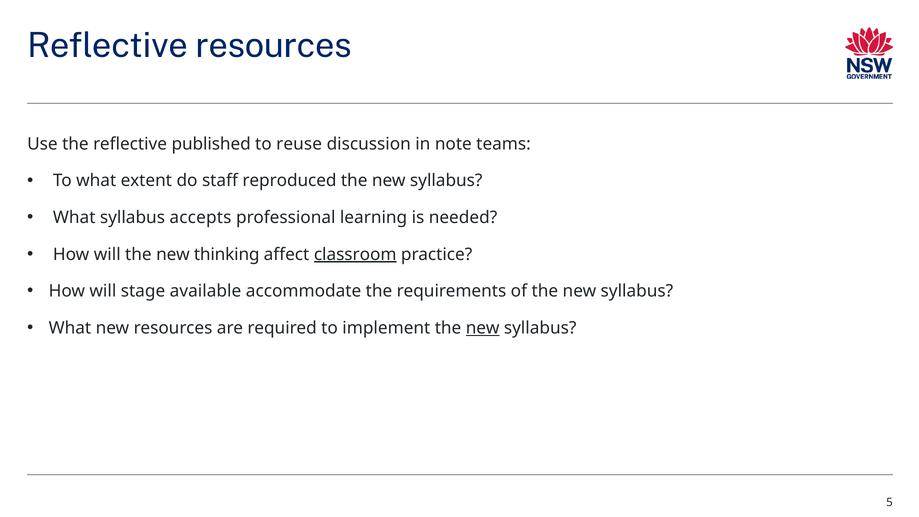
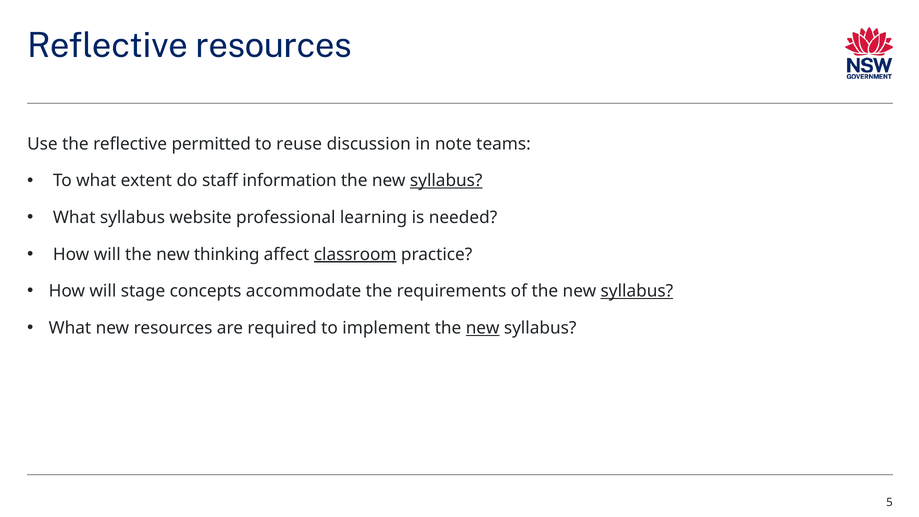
published: published -> permitted (211, 144)
reproduced: reproduced -> information (290, 181)
syllabus underline: none -> present (446, 181)
accepts: accepts -> website (201, 218)
available: available -> concepts (206, 291)
syllabus underline: none -> present (637, 291)
